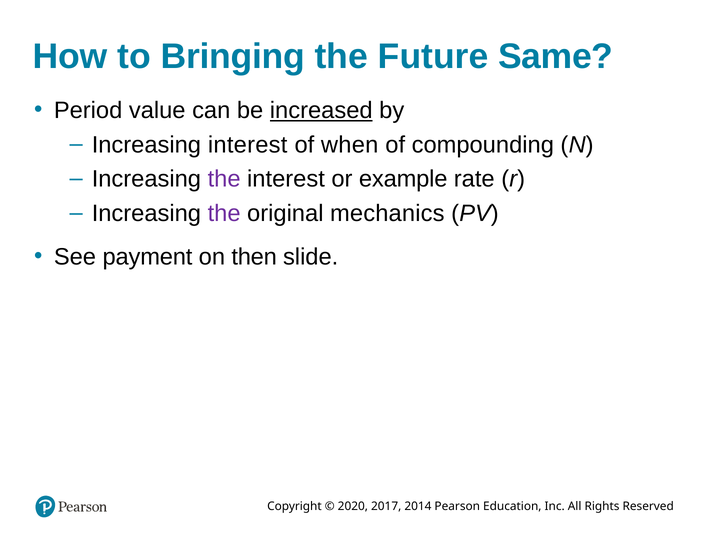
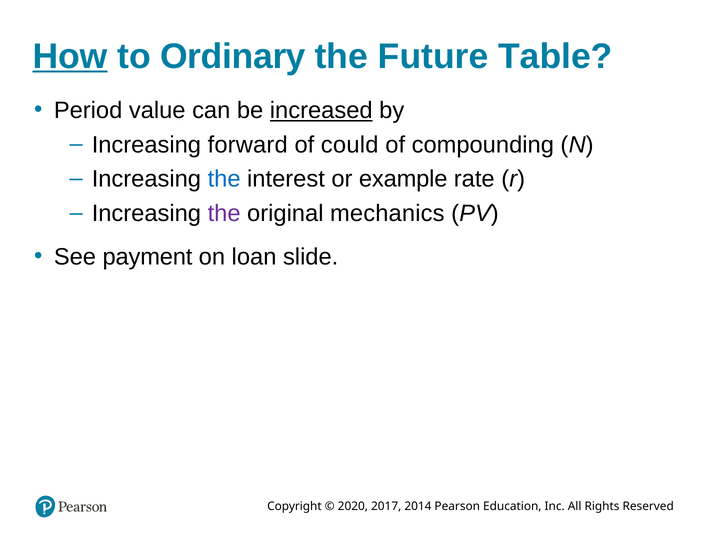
How underline: none -> present (70, 56)
Bringing: Bringing -> Ordinary (233, 56)
Same: Same -> Table (555, 56)
Increasing interest: interest -> forward (248, 145)
when: when -> could (350, 145)
the colour: purple -> blue (224, 179)
then: then -> loan (254, 257)
